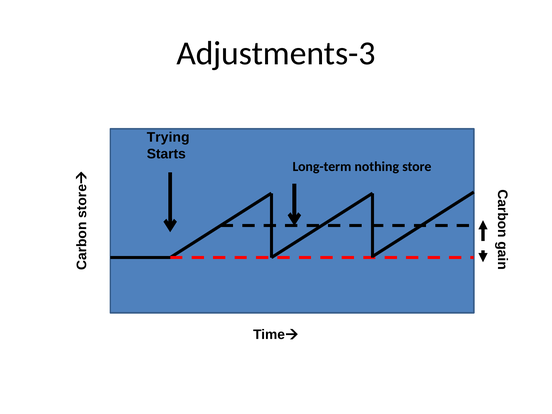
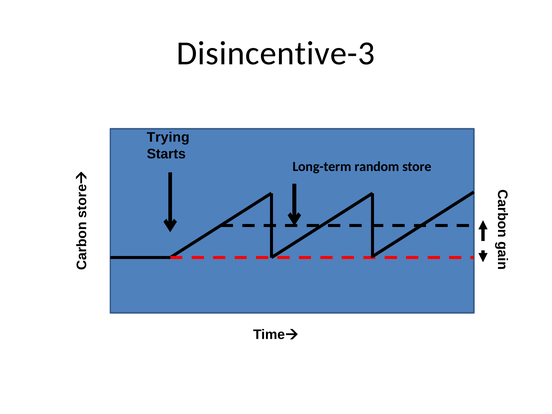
Adjustments-3: Adjustments-3 -> Disincentive-3 (276, 53)
nothing: nothing -> random (377, 167)
